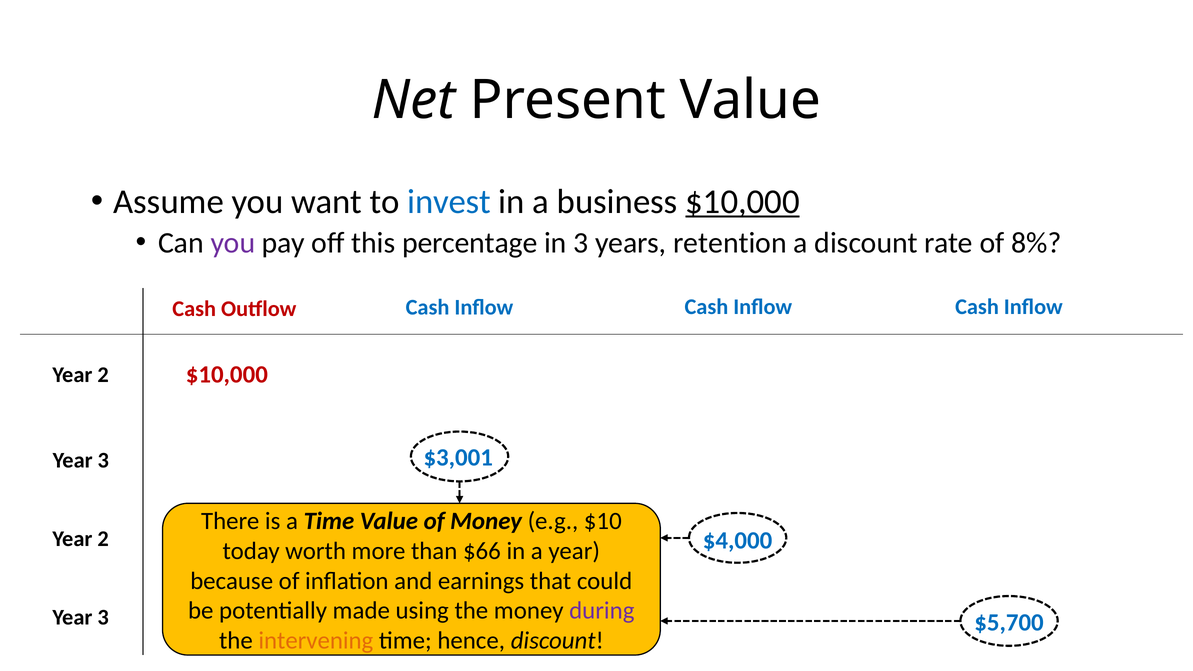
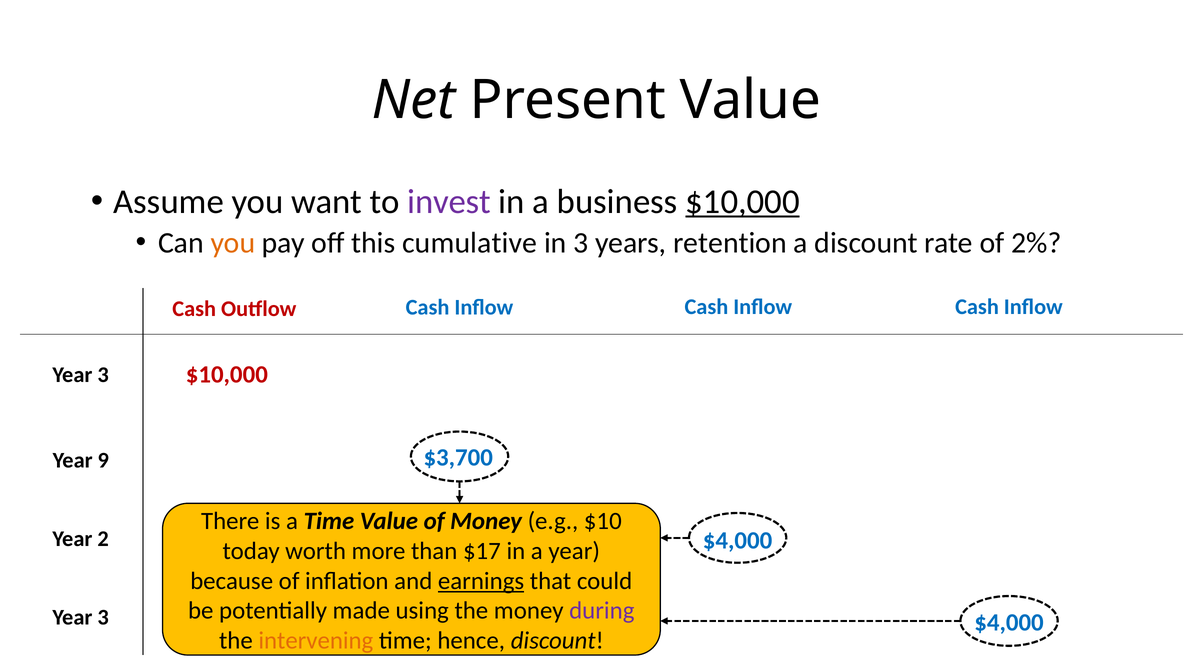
invest colour: blue -> purple (449, 202)
you colour: purple -> orange (233, 243)
percentage: percentage -> cumulative (470, 243)
8%: 8% -> 2% (1036, 243)
2: 2 -> 3 (103, 375)
$3,001: $3,001 -> $3,700 (458, 458)
3: 3 -> 9 (103, 460)
$66: $66 -> $17 (482, 551)
earnings underline: none -> present (481, 581)
$5,700: $5,700 -> $4,000 (1009, 622)
